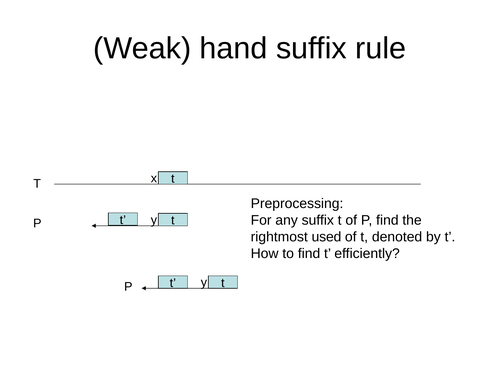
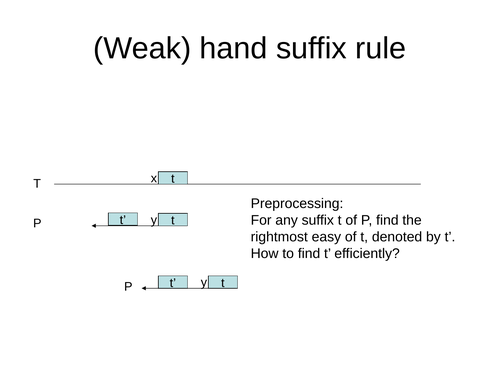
used: used -> easy (326, 237)
